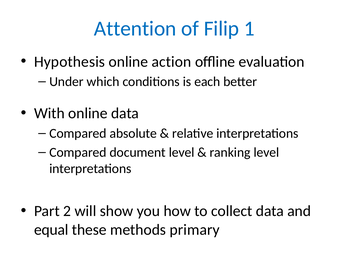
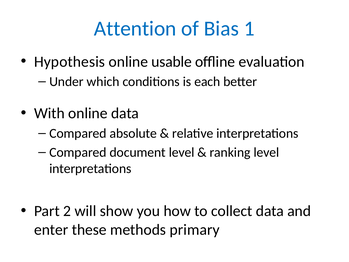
Filip: Filip -> Bias (221, 29)
action: action -> usable (172, 62)
equal: equal -> enter (51, 229)
